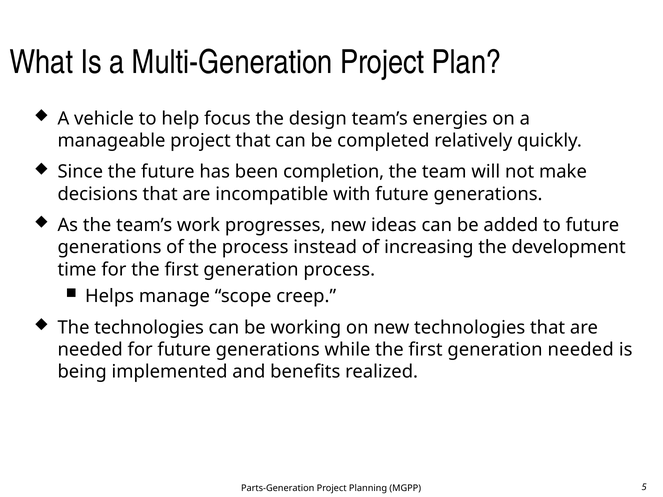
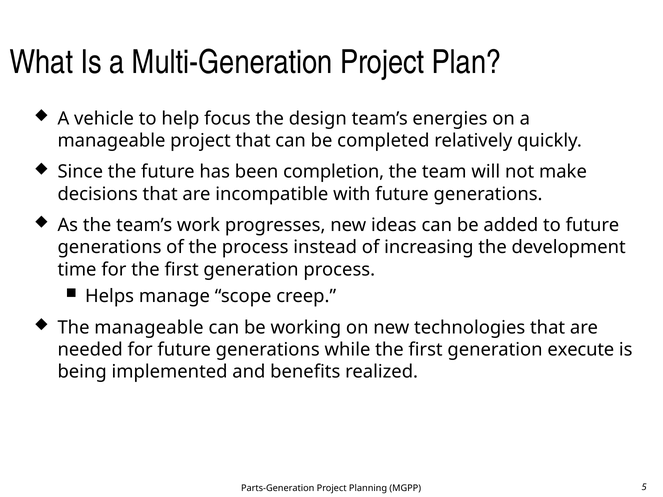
The technologies: technologies -> manageable (149, 328)
generation needed: needed -> execute (581, 350)
